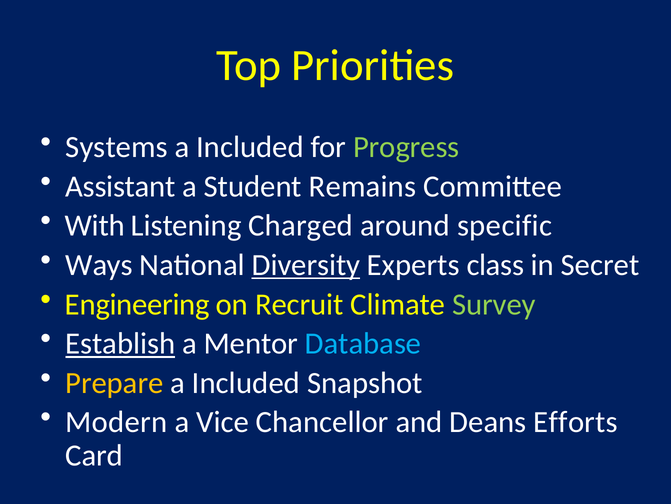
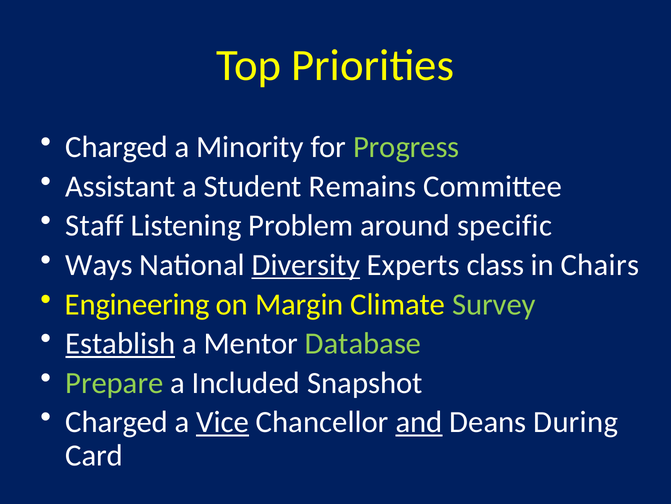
Systems: Systems -> Charged (117, 147)
Included: Included -> Minority (250, 147)
With: With -> Staff (95, 225)
Charged: Charged -> Problem (301, 225)
Secret: Secret -> Chairs (600, 265)
Recruit: Recruit -> Margin (299, 304)
Database colour: light blue -> light green (363, 343)
Prepare colour: yellow -> light green (114, 382)
Modern: Modern -> Charged (117, 422)
Vice underline: none -> present (223, 422)
and underline: none -> present (419, 422)
Efforts: Efforts -> During (576, 422)
